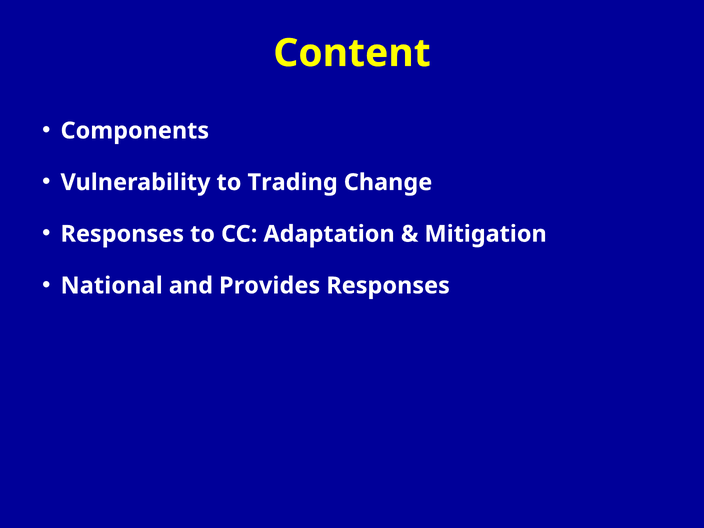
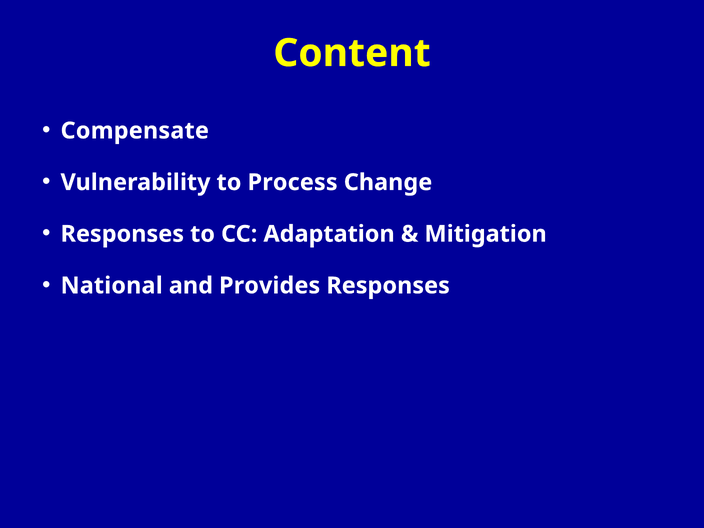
Components: Components -> Compensate (135, 131)
Trading: Trading -> Process (293, 182)
